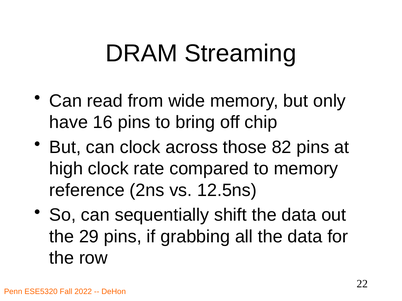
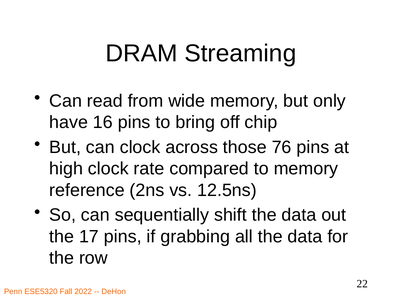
82: 82 -> 76 (282, 148)
29: 29 -> 17 (89, 237)
